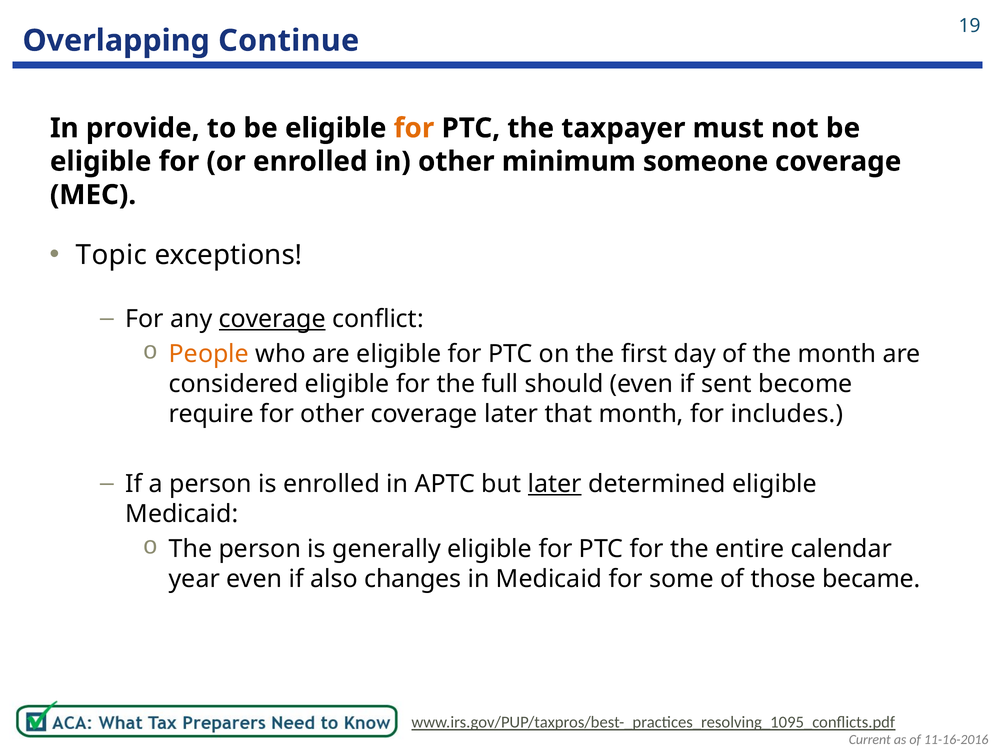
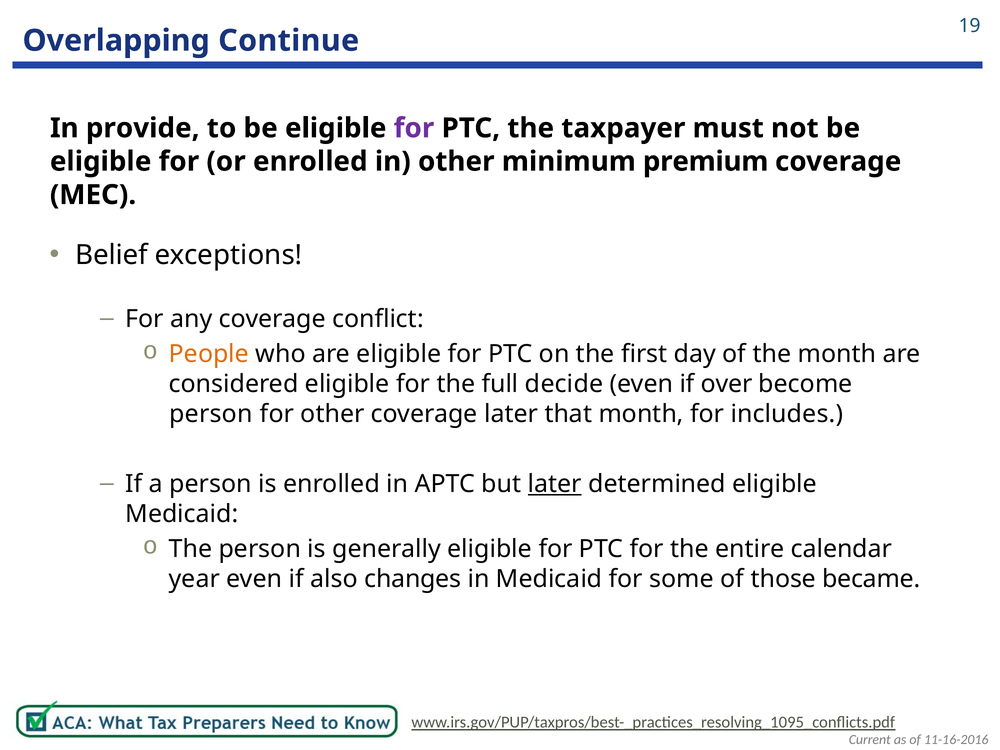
for colour: orange -> purple (414, 128)
someone: someone -> premium (706, 161)
Topic: Topic -> Belief (112, 255)
coverage underline: present -> none (272, 319)
should: should -> decide (564, 384)
sent: sent -> over (727, 384)
require: require -> person (211, 414)
